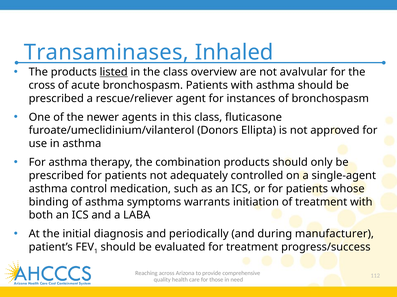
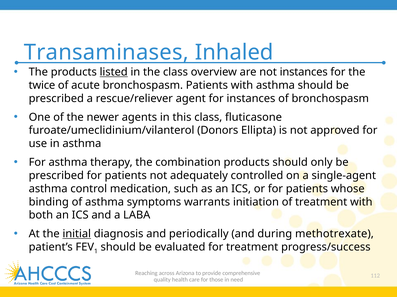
not avalvular: avalvular -> instances (304, 72)
cross: cross -> twice (42, 85)
initial underline: none -> present (77, 234)
manufacturer: manufacturer -> methotrexate (334, 234)
